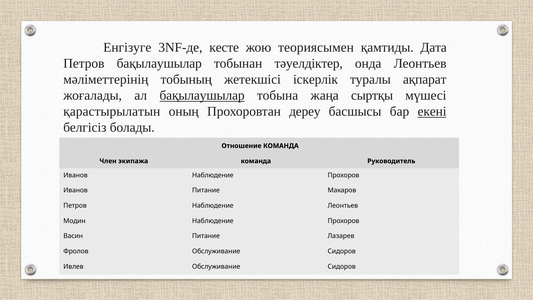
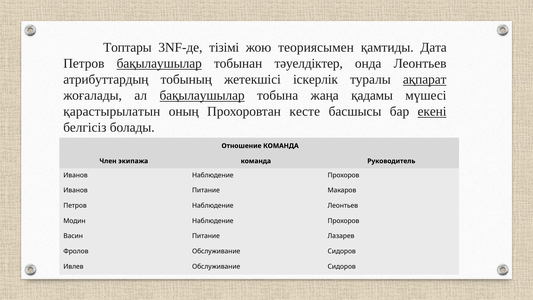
Енгізуге: Енгізуге -> Топтары (127, 48)
кесте: кесте -> тізімі (224, 48)
бақылаушылар underline: none -> present (159, 64)
мәліметтерінің: мәліметтерінің -> атрибуттардың (106, 80)
ақпарат underline: none -> present (425, 80)
сыртқы: сыртқы -> қадамы (372, 95)
дереу: дереу -> кесте (305, 111)
